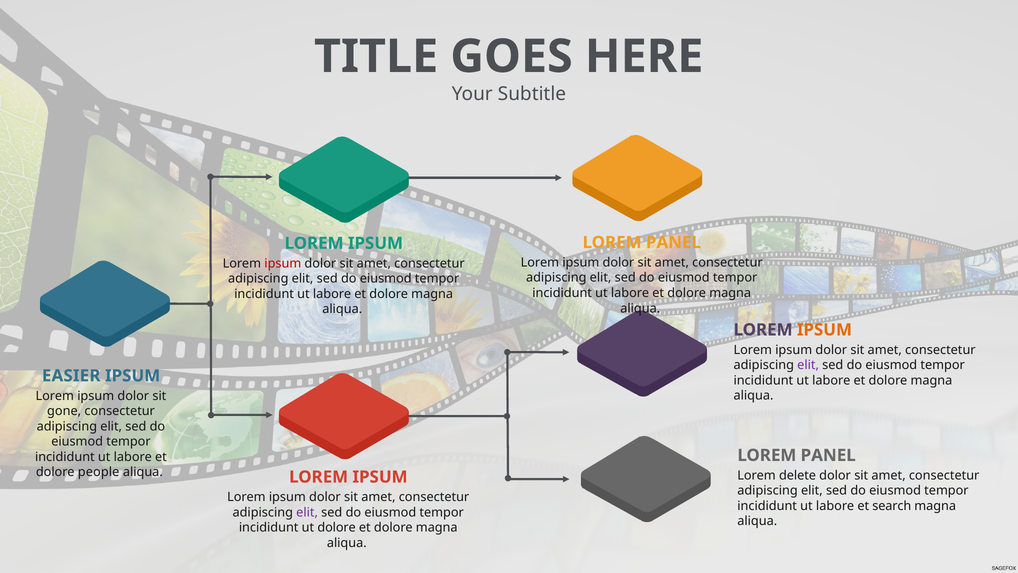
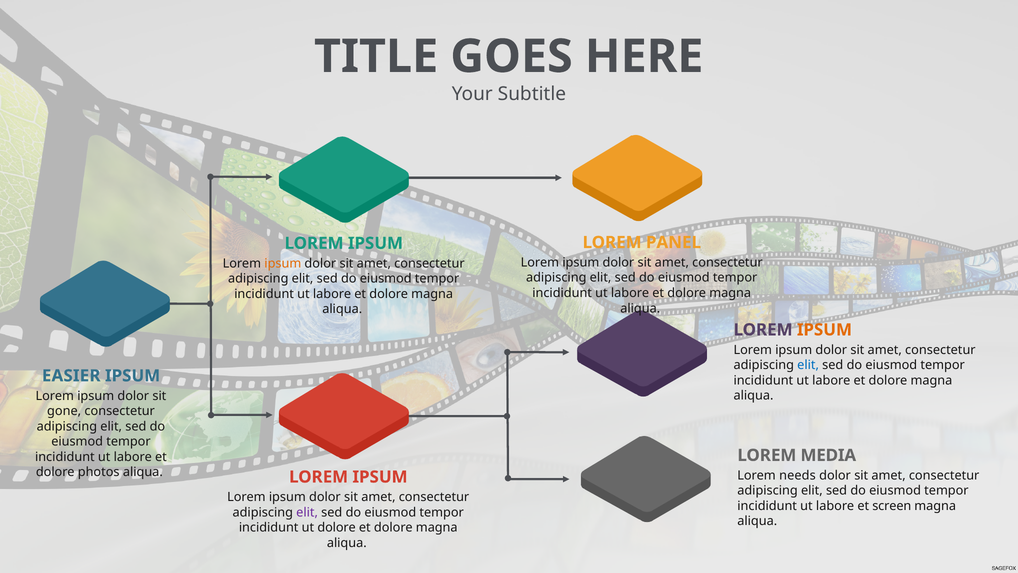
ipsum colour: red -> orange (283, 263)
elit colour: purple -> blue (808, 365)
PANEL: PANEL -> MEDIA (828, 455)
people: people -> photos (99, 472)
delete: delete -> needs (797, 475)
search: search -> screen (892, 506)
